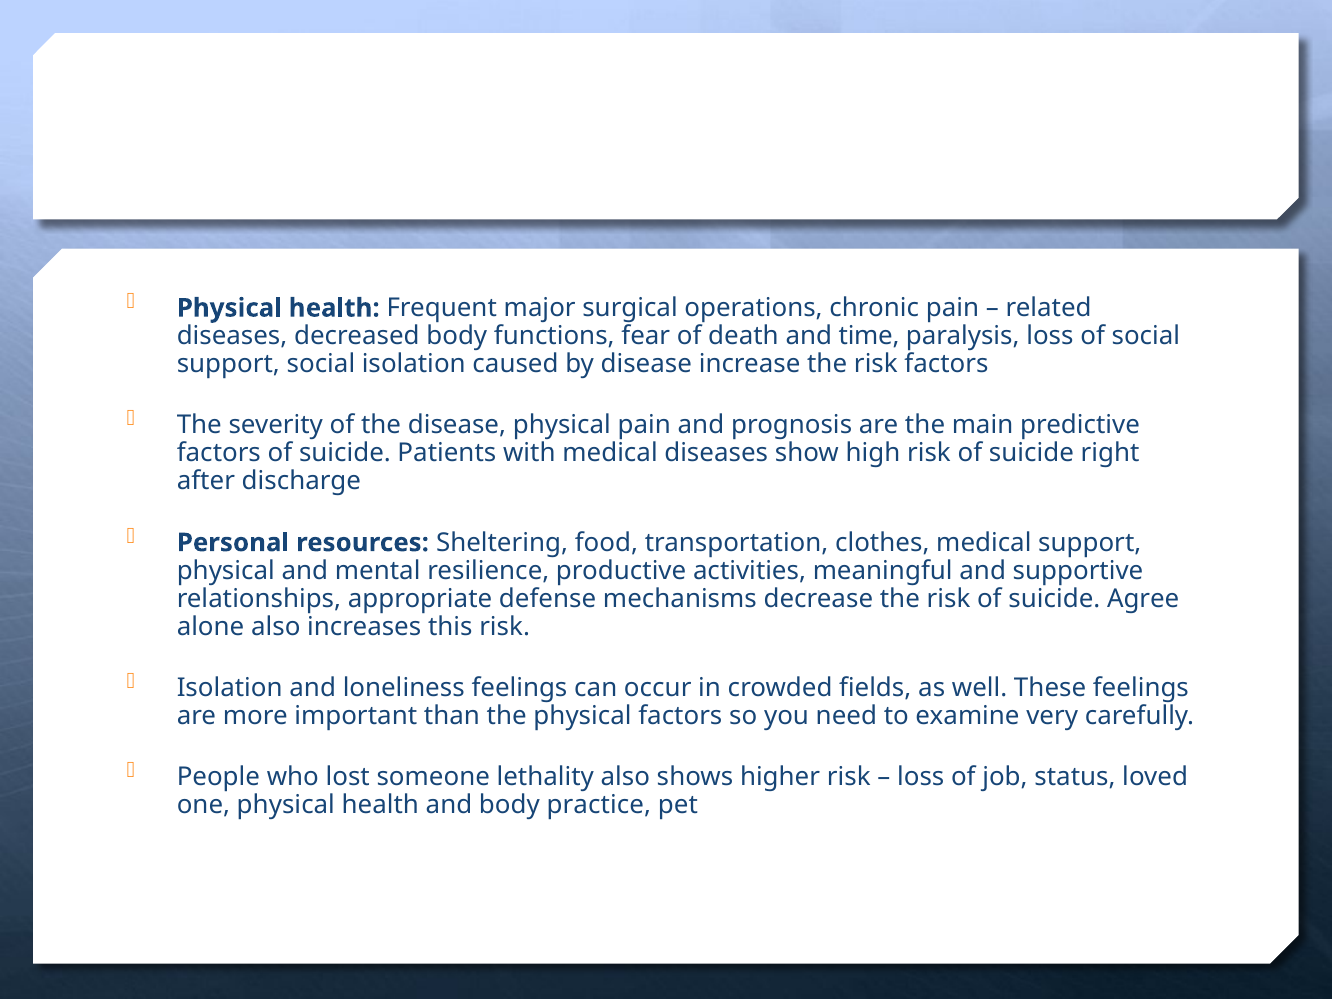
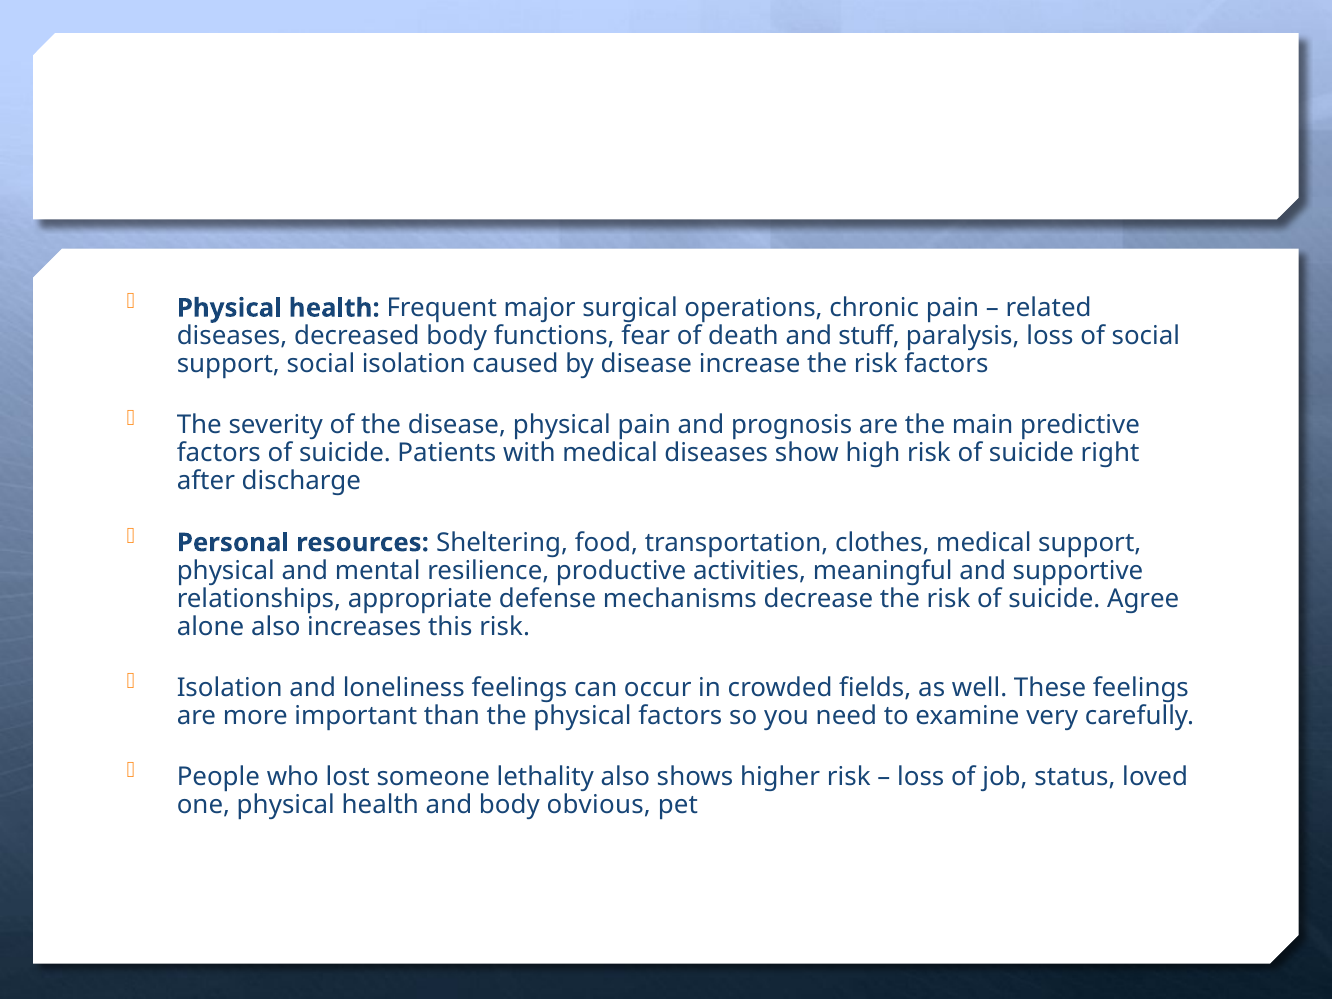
time: time -> stuff (869, 336)
practice: practice -> obvious (599, 805)
